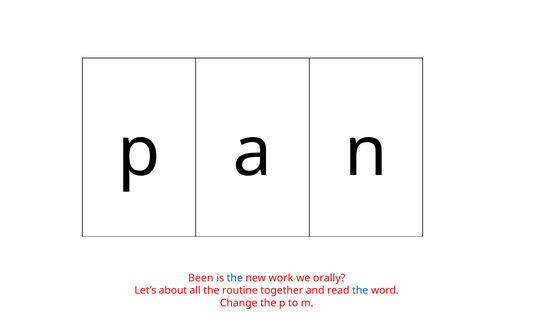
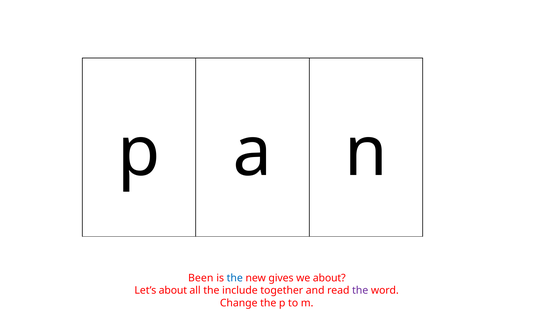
work: work -> gives (281, 278)
we orally: orally -> about (329, 278)
routine: routine -> include (240, 290)
the colour: blue -> purple (360, 290)
